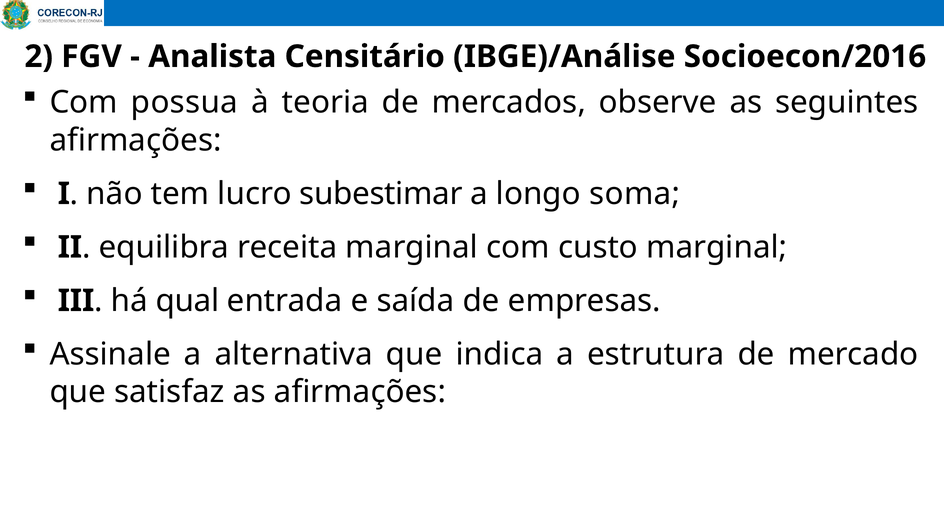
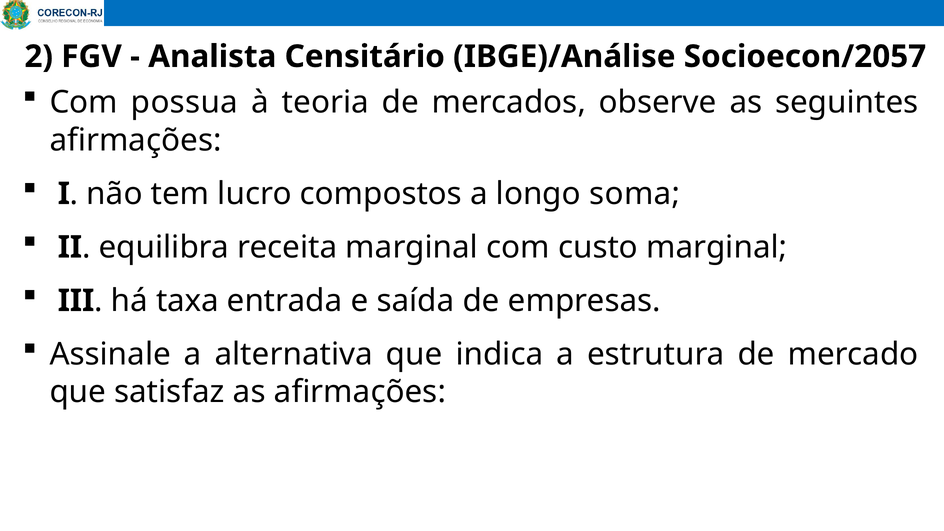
Socioecon/2016: Socioecon/2016 -> Socioecon/2057 (805, 57)
subestimar: subestimar -> compostos (381, 194)
qual: qual -> taxa (188, 301)
